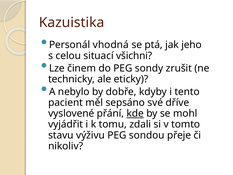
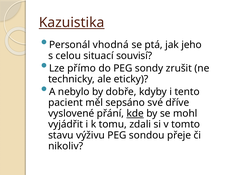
Kazuistika underline: none -> present (72, 23)
všichni: všichni -> souvisí (134, 56)
činem: činem -> přímo (82, 68)
